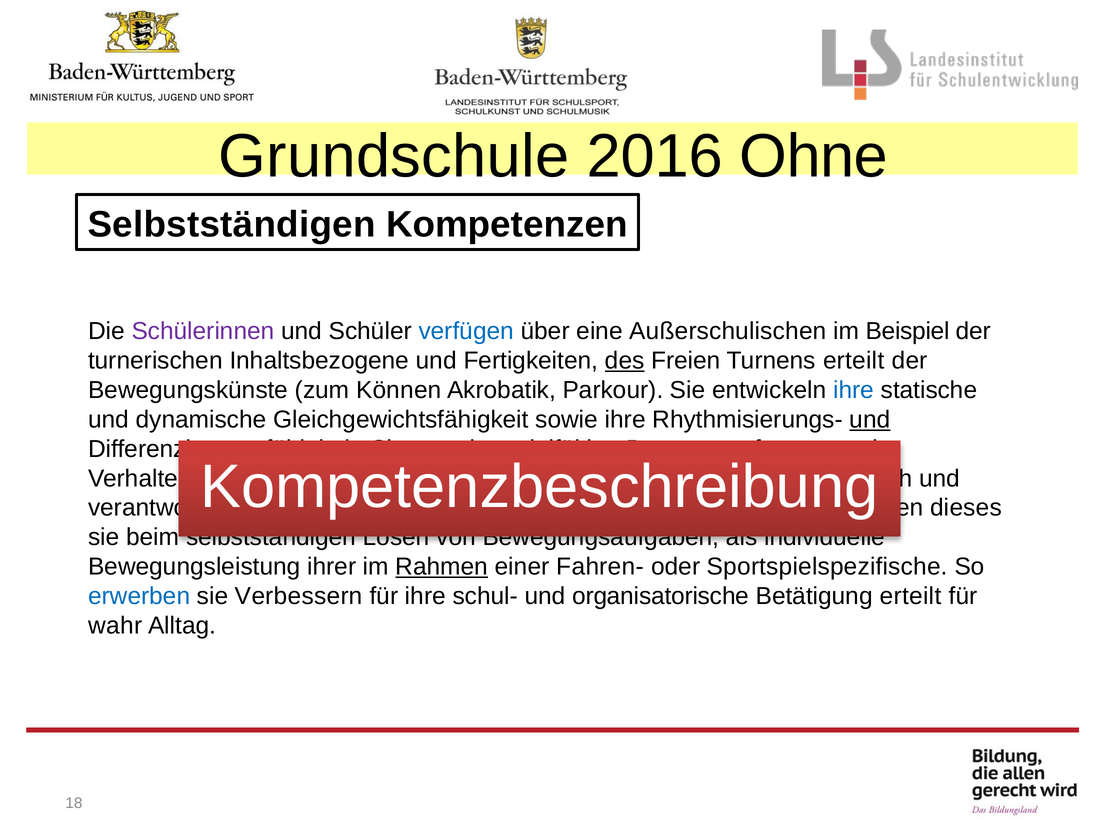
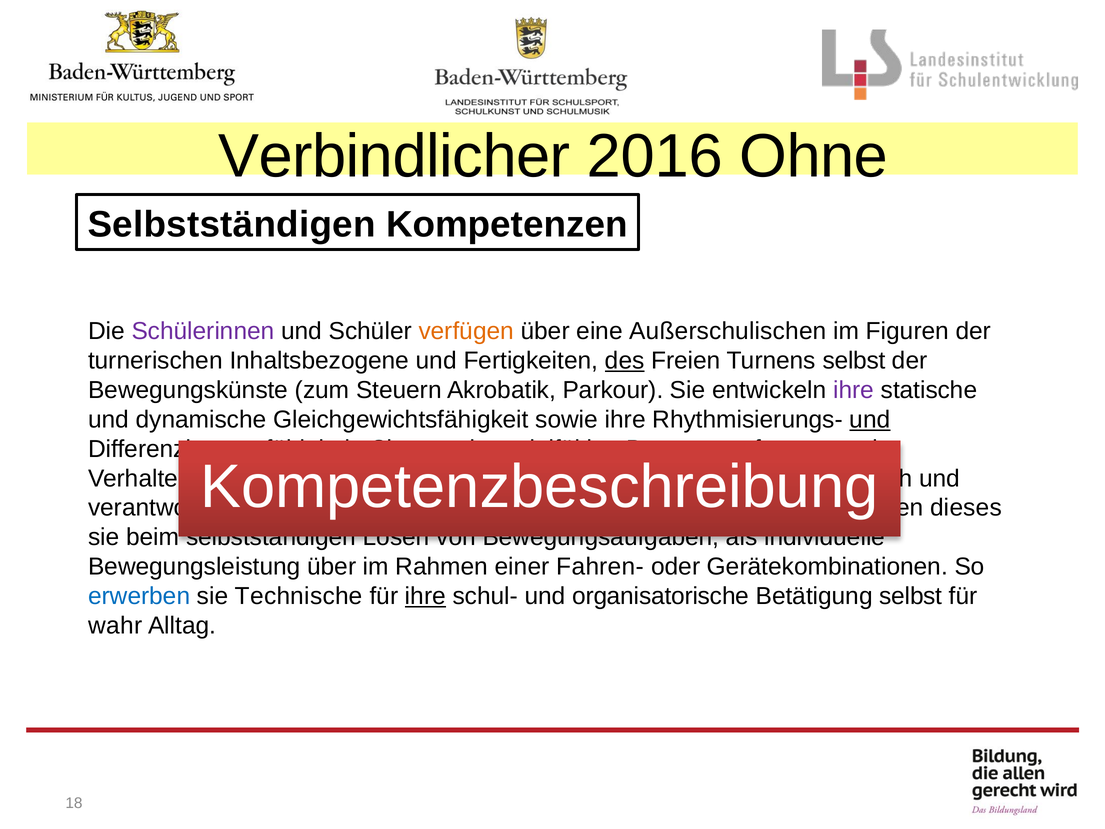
Grundschule: Grundschule -> Verbindlicher (394, 156)
verfügen colour: blue -> orange (466, 331)
Beispiel: Beispiel -> Figuren (907, 331)
Turnens erteilt: erteilt -> selbst (854, 360)
Können: Können -> Steuern (399, 390)
ihre colour: blue -> purple (854, 390)
Bewegungsleistung ihrer: ihrer -> über (332, 567)
Rahmen underline: present -> none (442, 567)
Sportspielspezifische: Sportspielspezifische -> Gerätekombinationen (827, 567)
Verbessern: Verbessern -> Technische (299, 596)
ihre underline: none -> present (425, 596)
Betätigung erteilt: erteilt -> selbst (911, 596)
